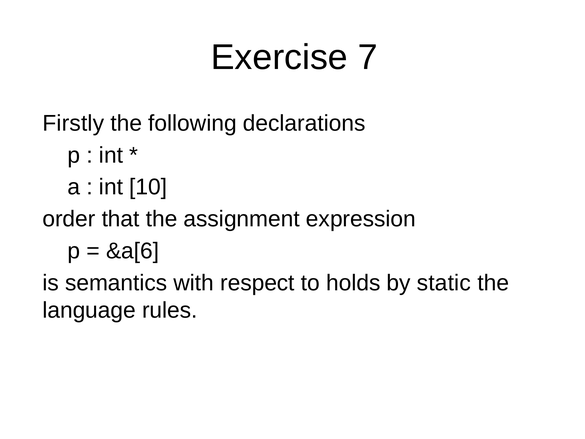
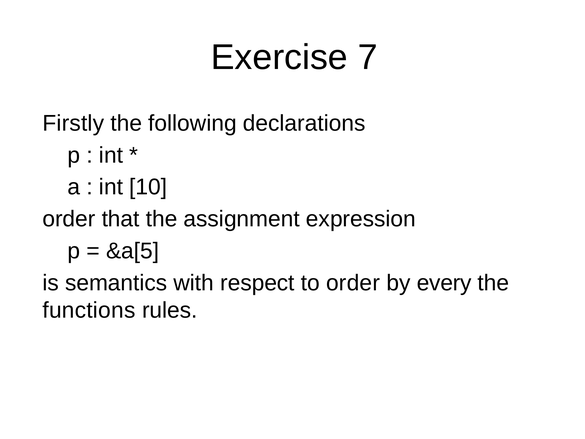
&a[6: &a[6 -> &a[5 (133, 251)
to holds: holds -> order (353, 283)
static: static -> every (444, 283)
language: language -> functions (89, 310)
